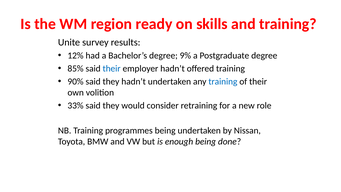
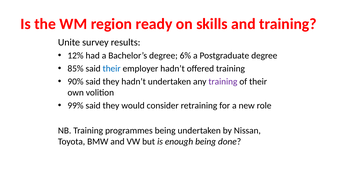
9%: 9% -> 6% (185, 56)
training colour: blue -> purple (223, 81)
33%: 33% -> 99% (76, 105)
